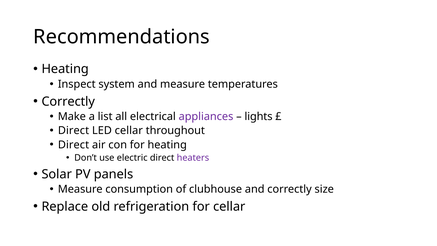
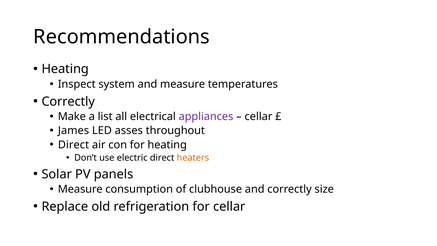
lights: lights -> cellar (258, 116)
Direct: Direct -> James (74, 131)
LED cellar: cellar -> asses (129, 131)
heaters colour: purple -> orange (193, 158)
